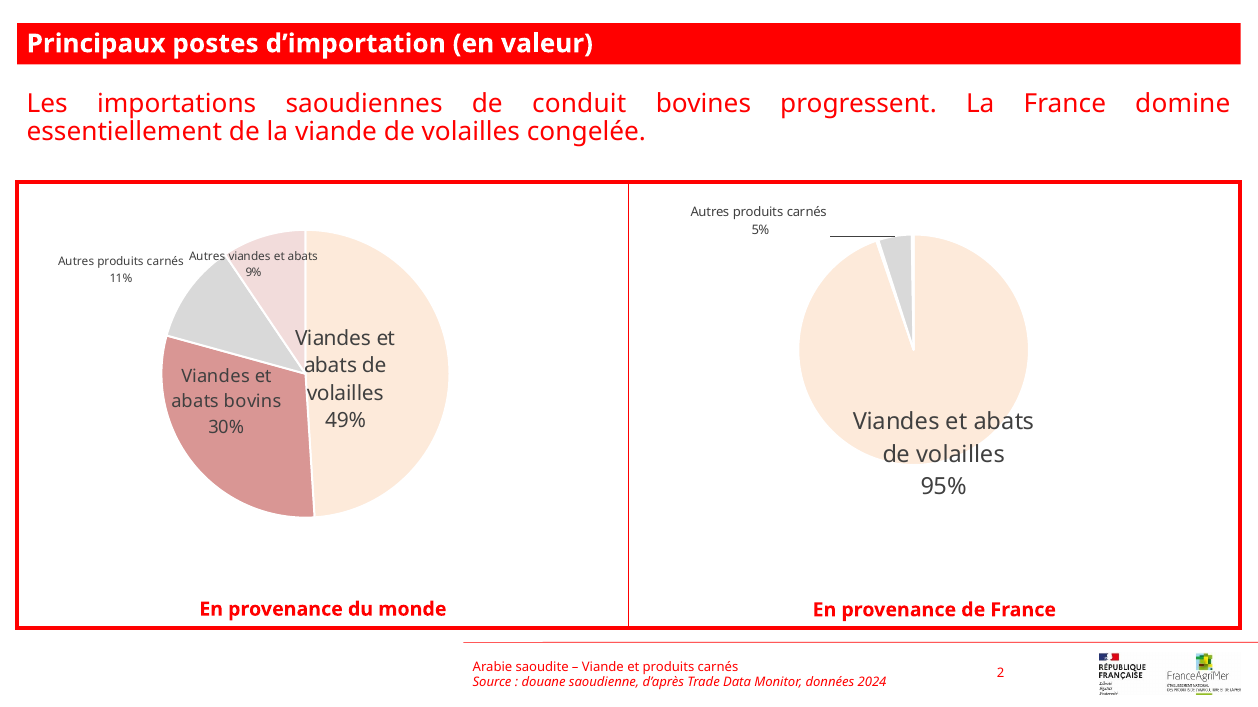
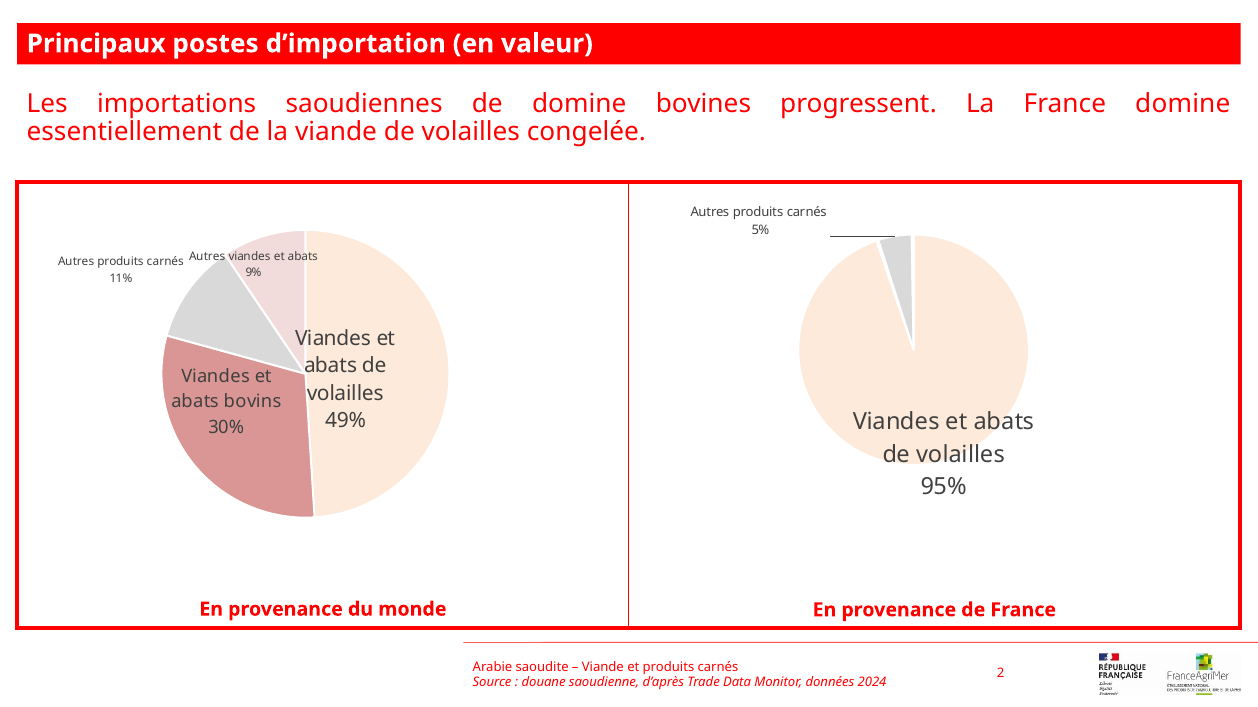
de conduit: conduit -> domine (579, 104)
